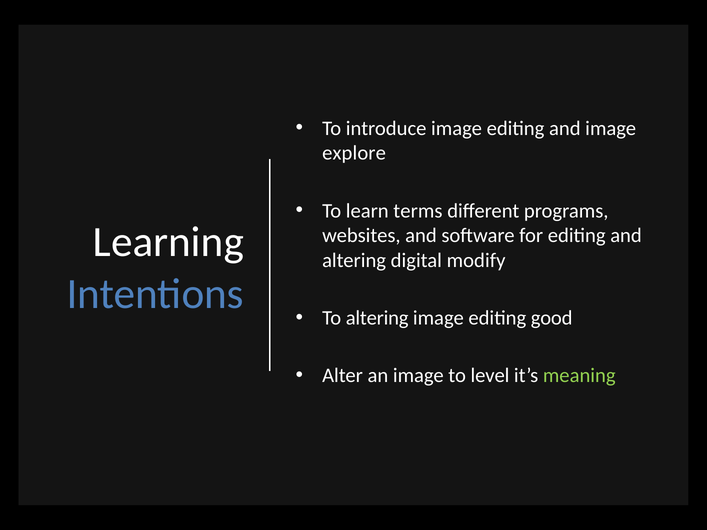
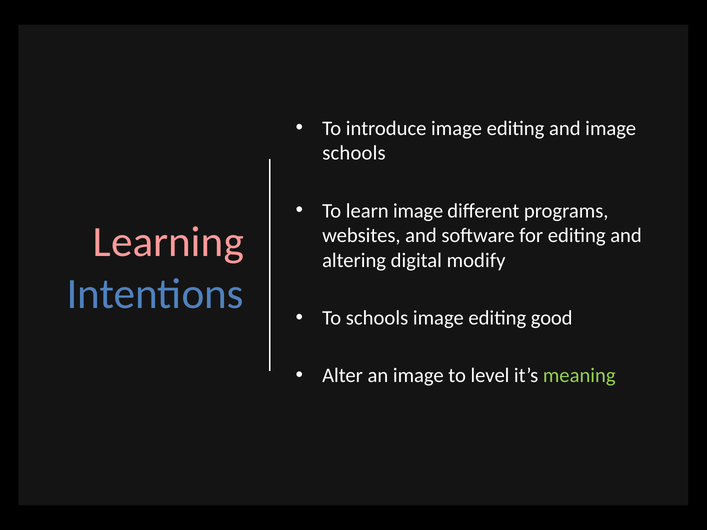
explore: explore -> schools (354, 153)
learn terms: terms -> image (418, 211)
Learning colour: white -> pink (168, 242)
To altering: altering -> schools (377, 318)
